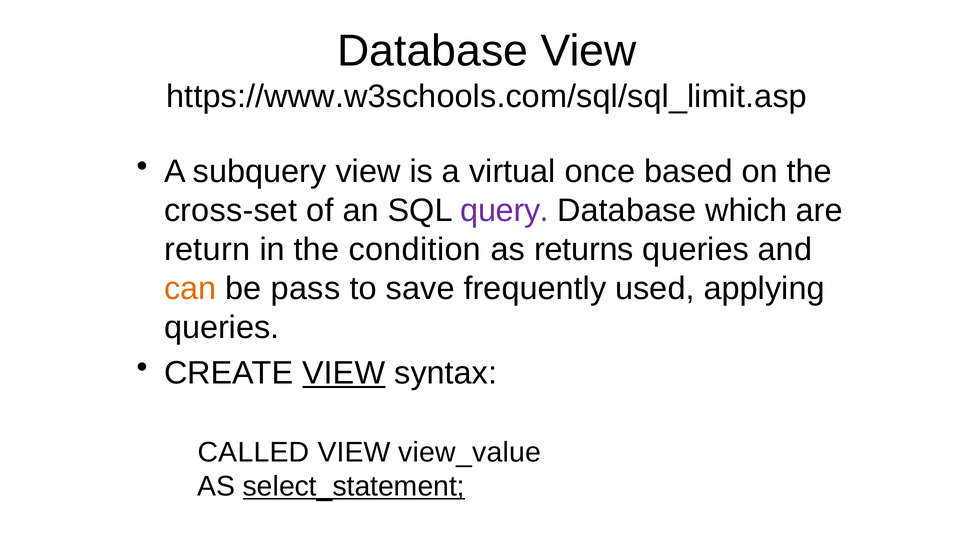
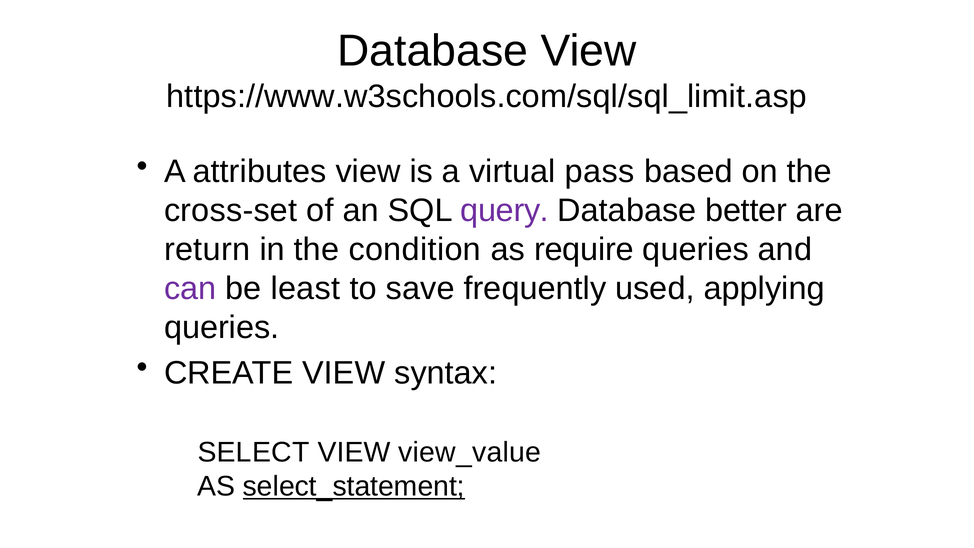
subquery: subquery -> attributes (260, 172)
once: once -> pass (600, 172)
which: which -> better (746, 210)
returns: returns -> require (584, 249)
can colour: orange -> purple (190, 288)
pass: pass -> least (306, 288)
VIEW underline: present -> none (344, 373)
CALLED: CALLED -> SELECT (253, 452)
